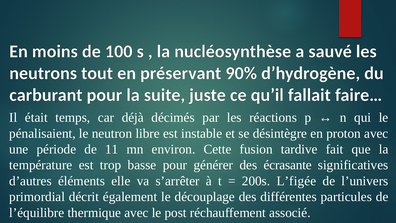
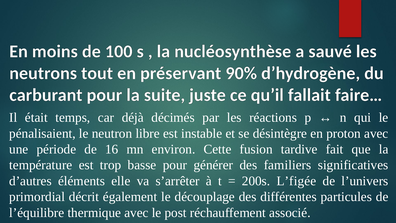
11: 11 -> 16 (112, 149)
écrasante: écrasante -> familiers (288, 165)
